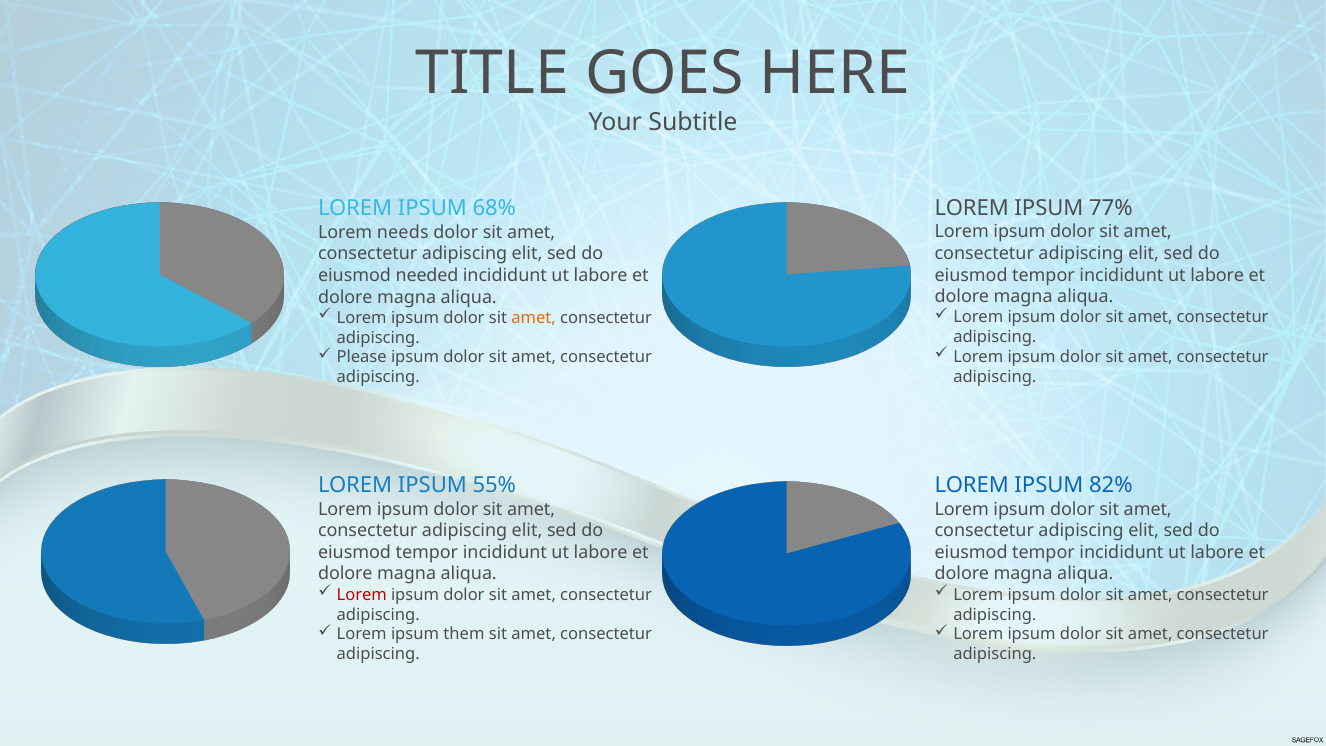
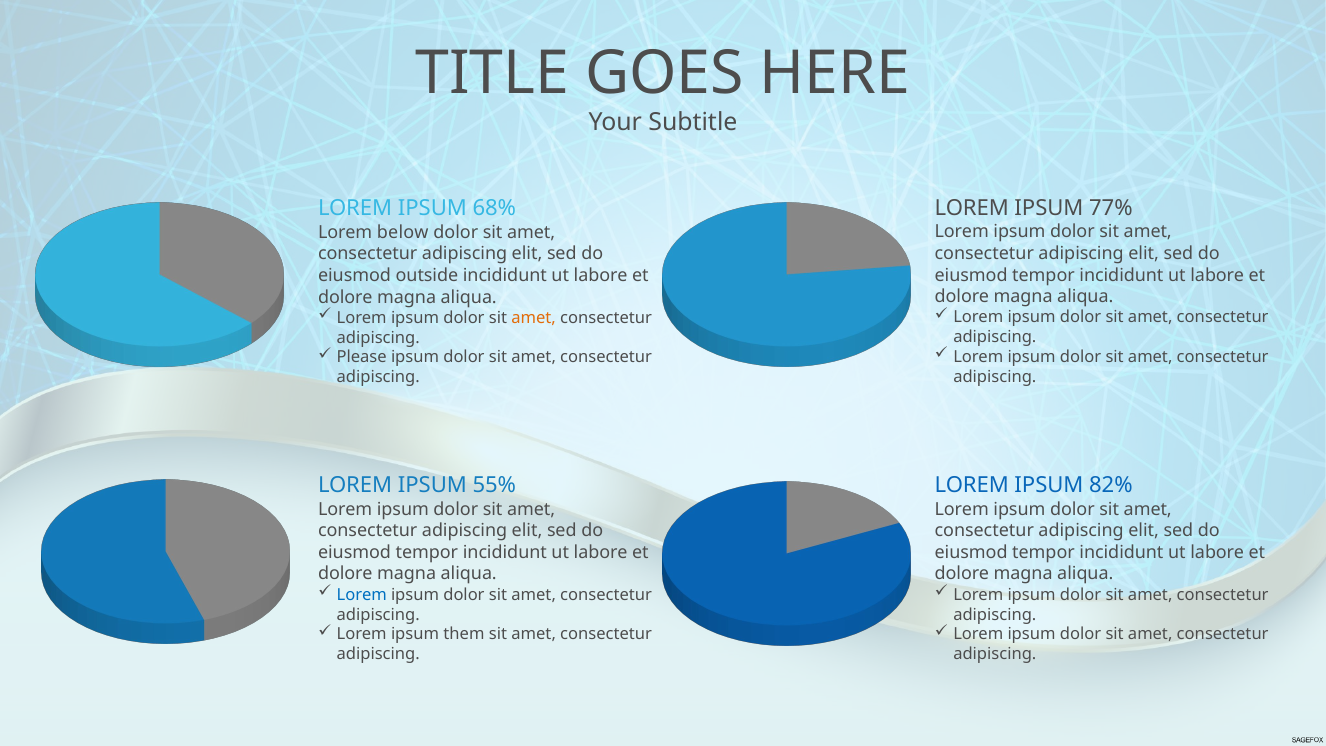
needs: needs -> below (403, 232)
needed: needed -> outside (427, 275)
Lorem colour: red -> blue (362, 595)
